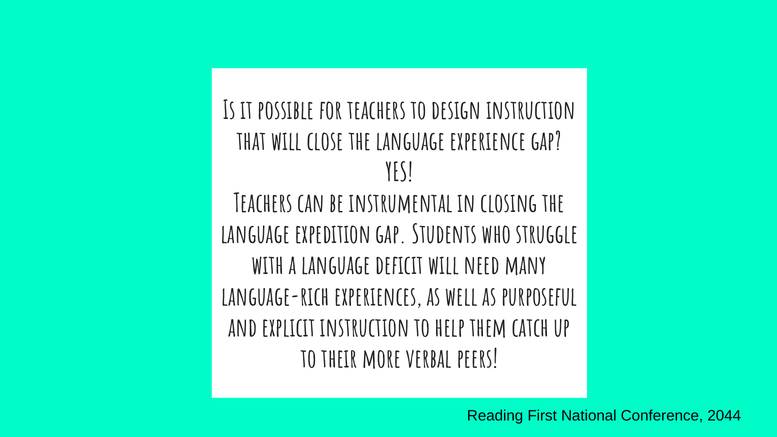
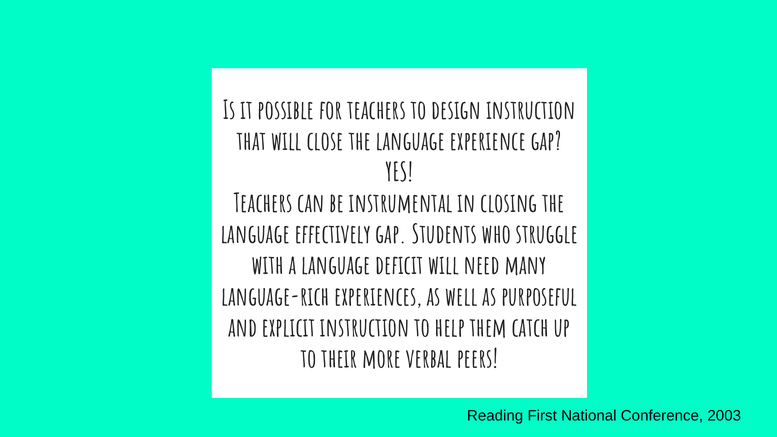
expedition: expedition -> effectively (333, 235)
2044: 2044 -> 2003 (724, 416)
